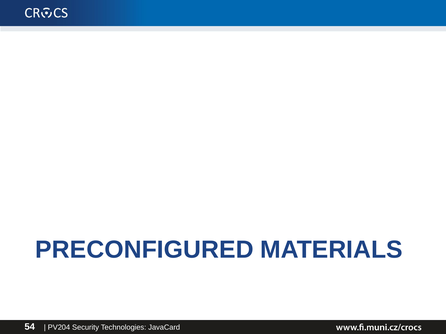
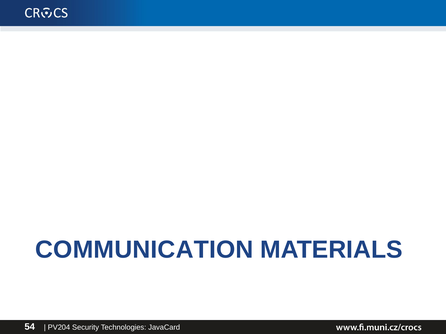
PRECONFIGURED: PRECONFIGURED -> COMMUNICATION (144, 250)
